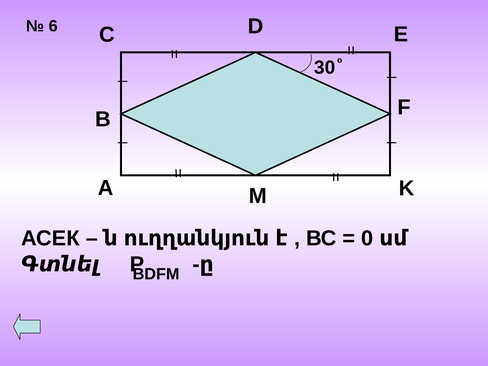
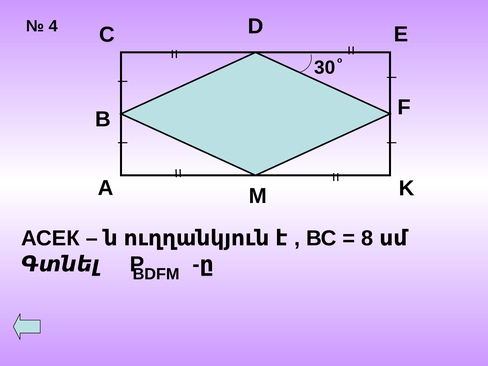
6: 6 -> 4 (53, 26)
0: 0 -> 8 (367, 238)
